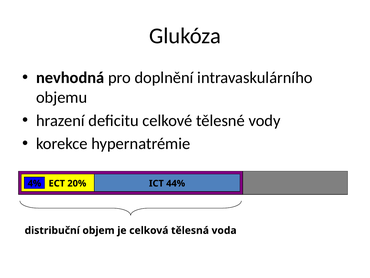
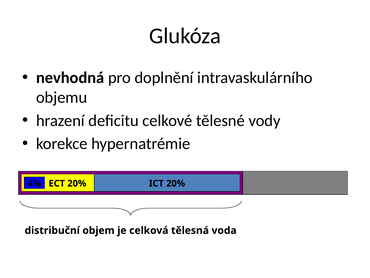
ICT 44%: 44% -> 20% (176, 183)
